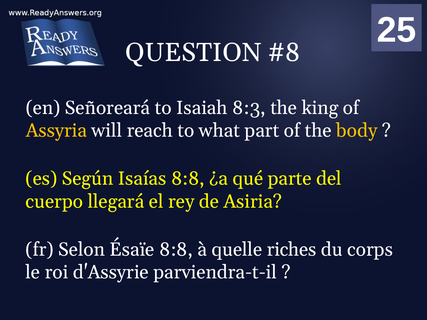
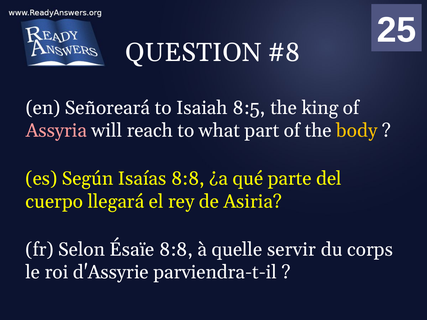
8:3: 8:3 -> 8:5 (249, 108)
Assyria colour: yellow -> pink (56, 131)
riches: riches -> servir (291, 250)
